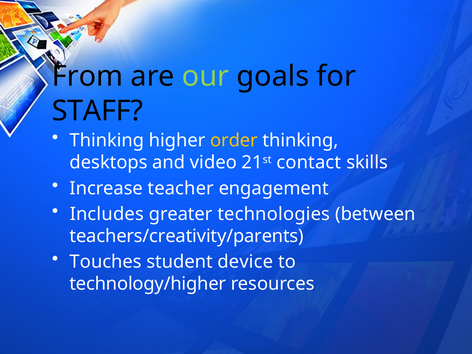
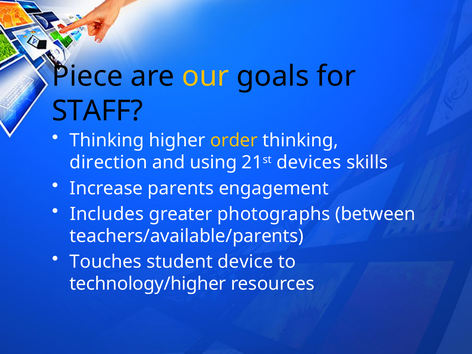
From: From -> Piece (88, 76)
our colour: light green -> yellow (205, 76)
desktops: desktops -> direction (109, 163)
video: video -> using (213, 163)
contact: contact -> devices (309, 163)
teacher: teacher -> parents (181, 188)
technologies: technologies -> photographs (274, 214)
teachers/creativity/parents: teachers/creativity/parents -> teachers/available/parents (187, 236)
